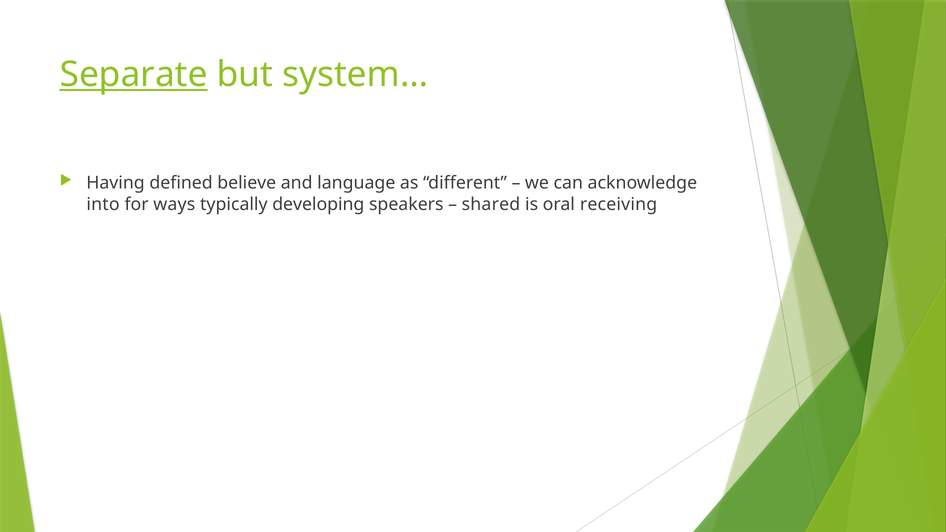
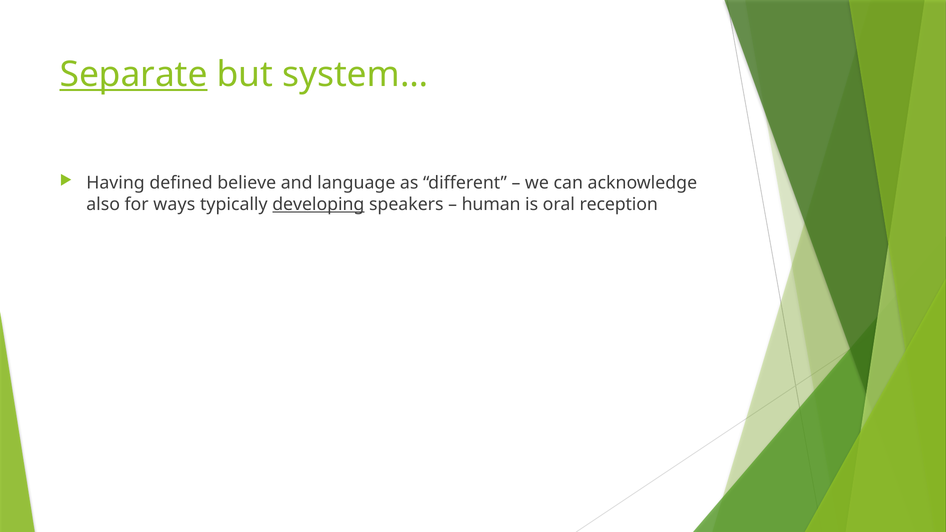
into: into -> also (103, 204)
developing underline: none -> present (318, 204)
shared: shared -> human (491, 204)
receiving: receiving -> reception (619, 204)
